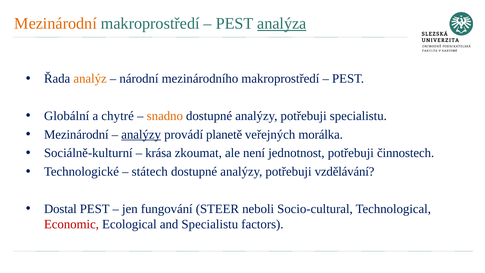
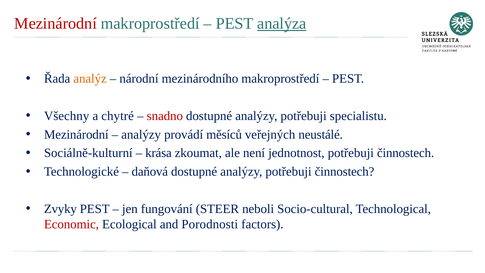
Mezinárodní colour: orange -> red (56, 24)
Globální: Globální -> Všechny (67, 116)
snadno colour: orange -> red (165, 116)
analýzy underline: present -> none (141, 134)
planetě: planetě -> měsíců (224, 134)
morálka: morálka -> neustálé (321, 134)
státech: státech -> daňová (150, 172)
analýzy potřebuji vzdělávání: vzdělávání -> činnostech (345, 172)
Dostal: Dostal -> Zvyky (60, 209)
and Specialistu: Specialistu -> Porodnosti (210, 224)
